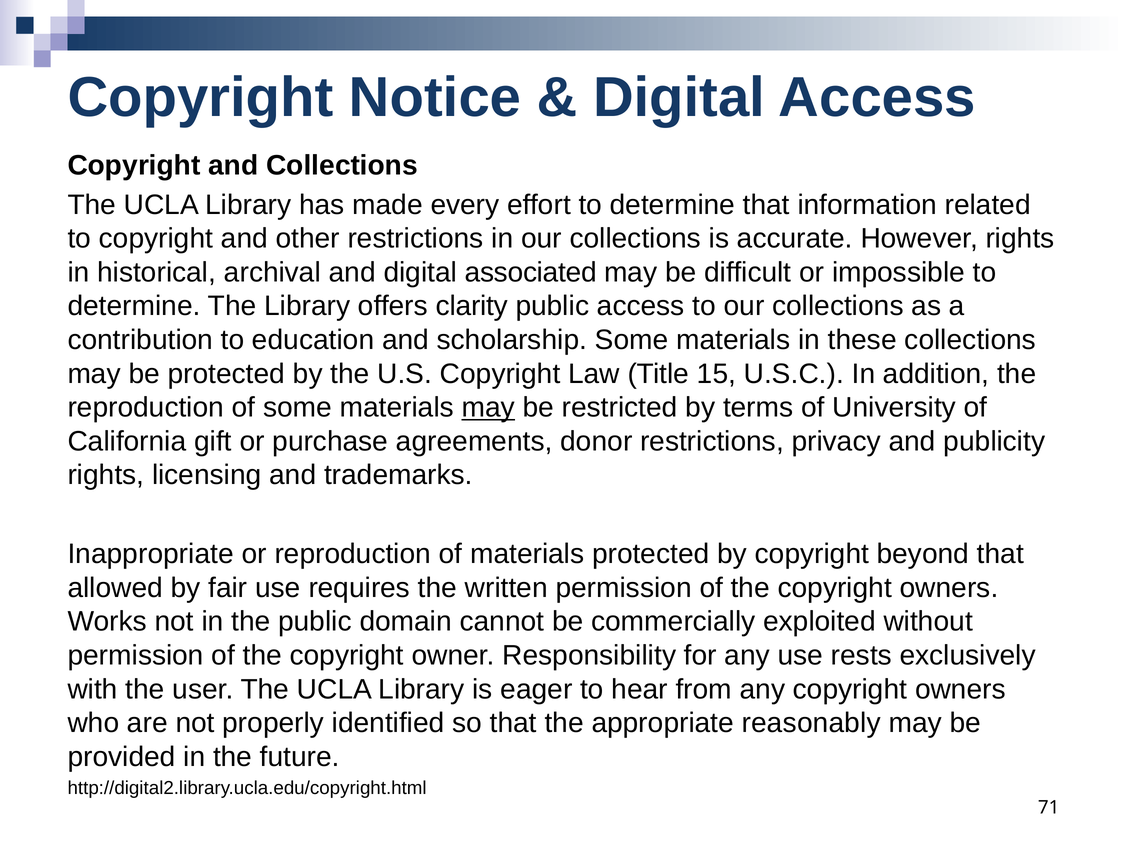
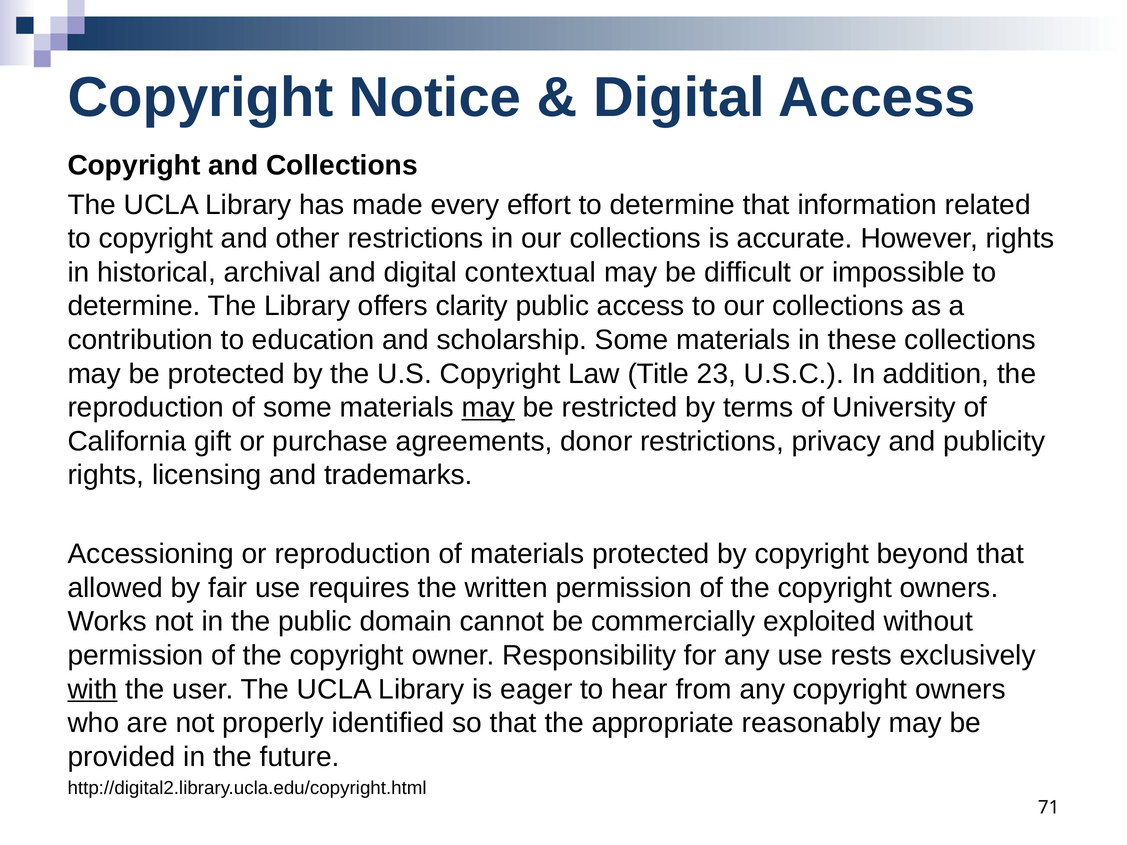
associated: associated -> contextual (530, 272)
15: 15 -> 23 (717, 374)
Inappropriate: Inappropriate -> Accessioning (151, 554)
with underline: none -> present (93, 689)
